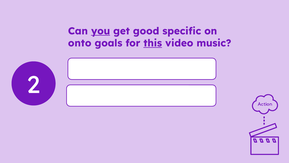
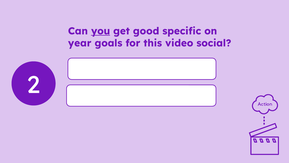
onto: onto -> year (80, 43)
this underline: present -> none (153, 43)
music: music -> social (214, 43)
